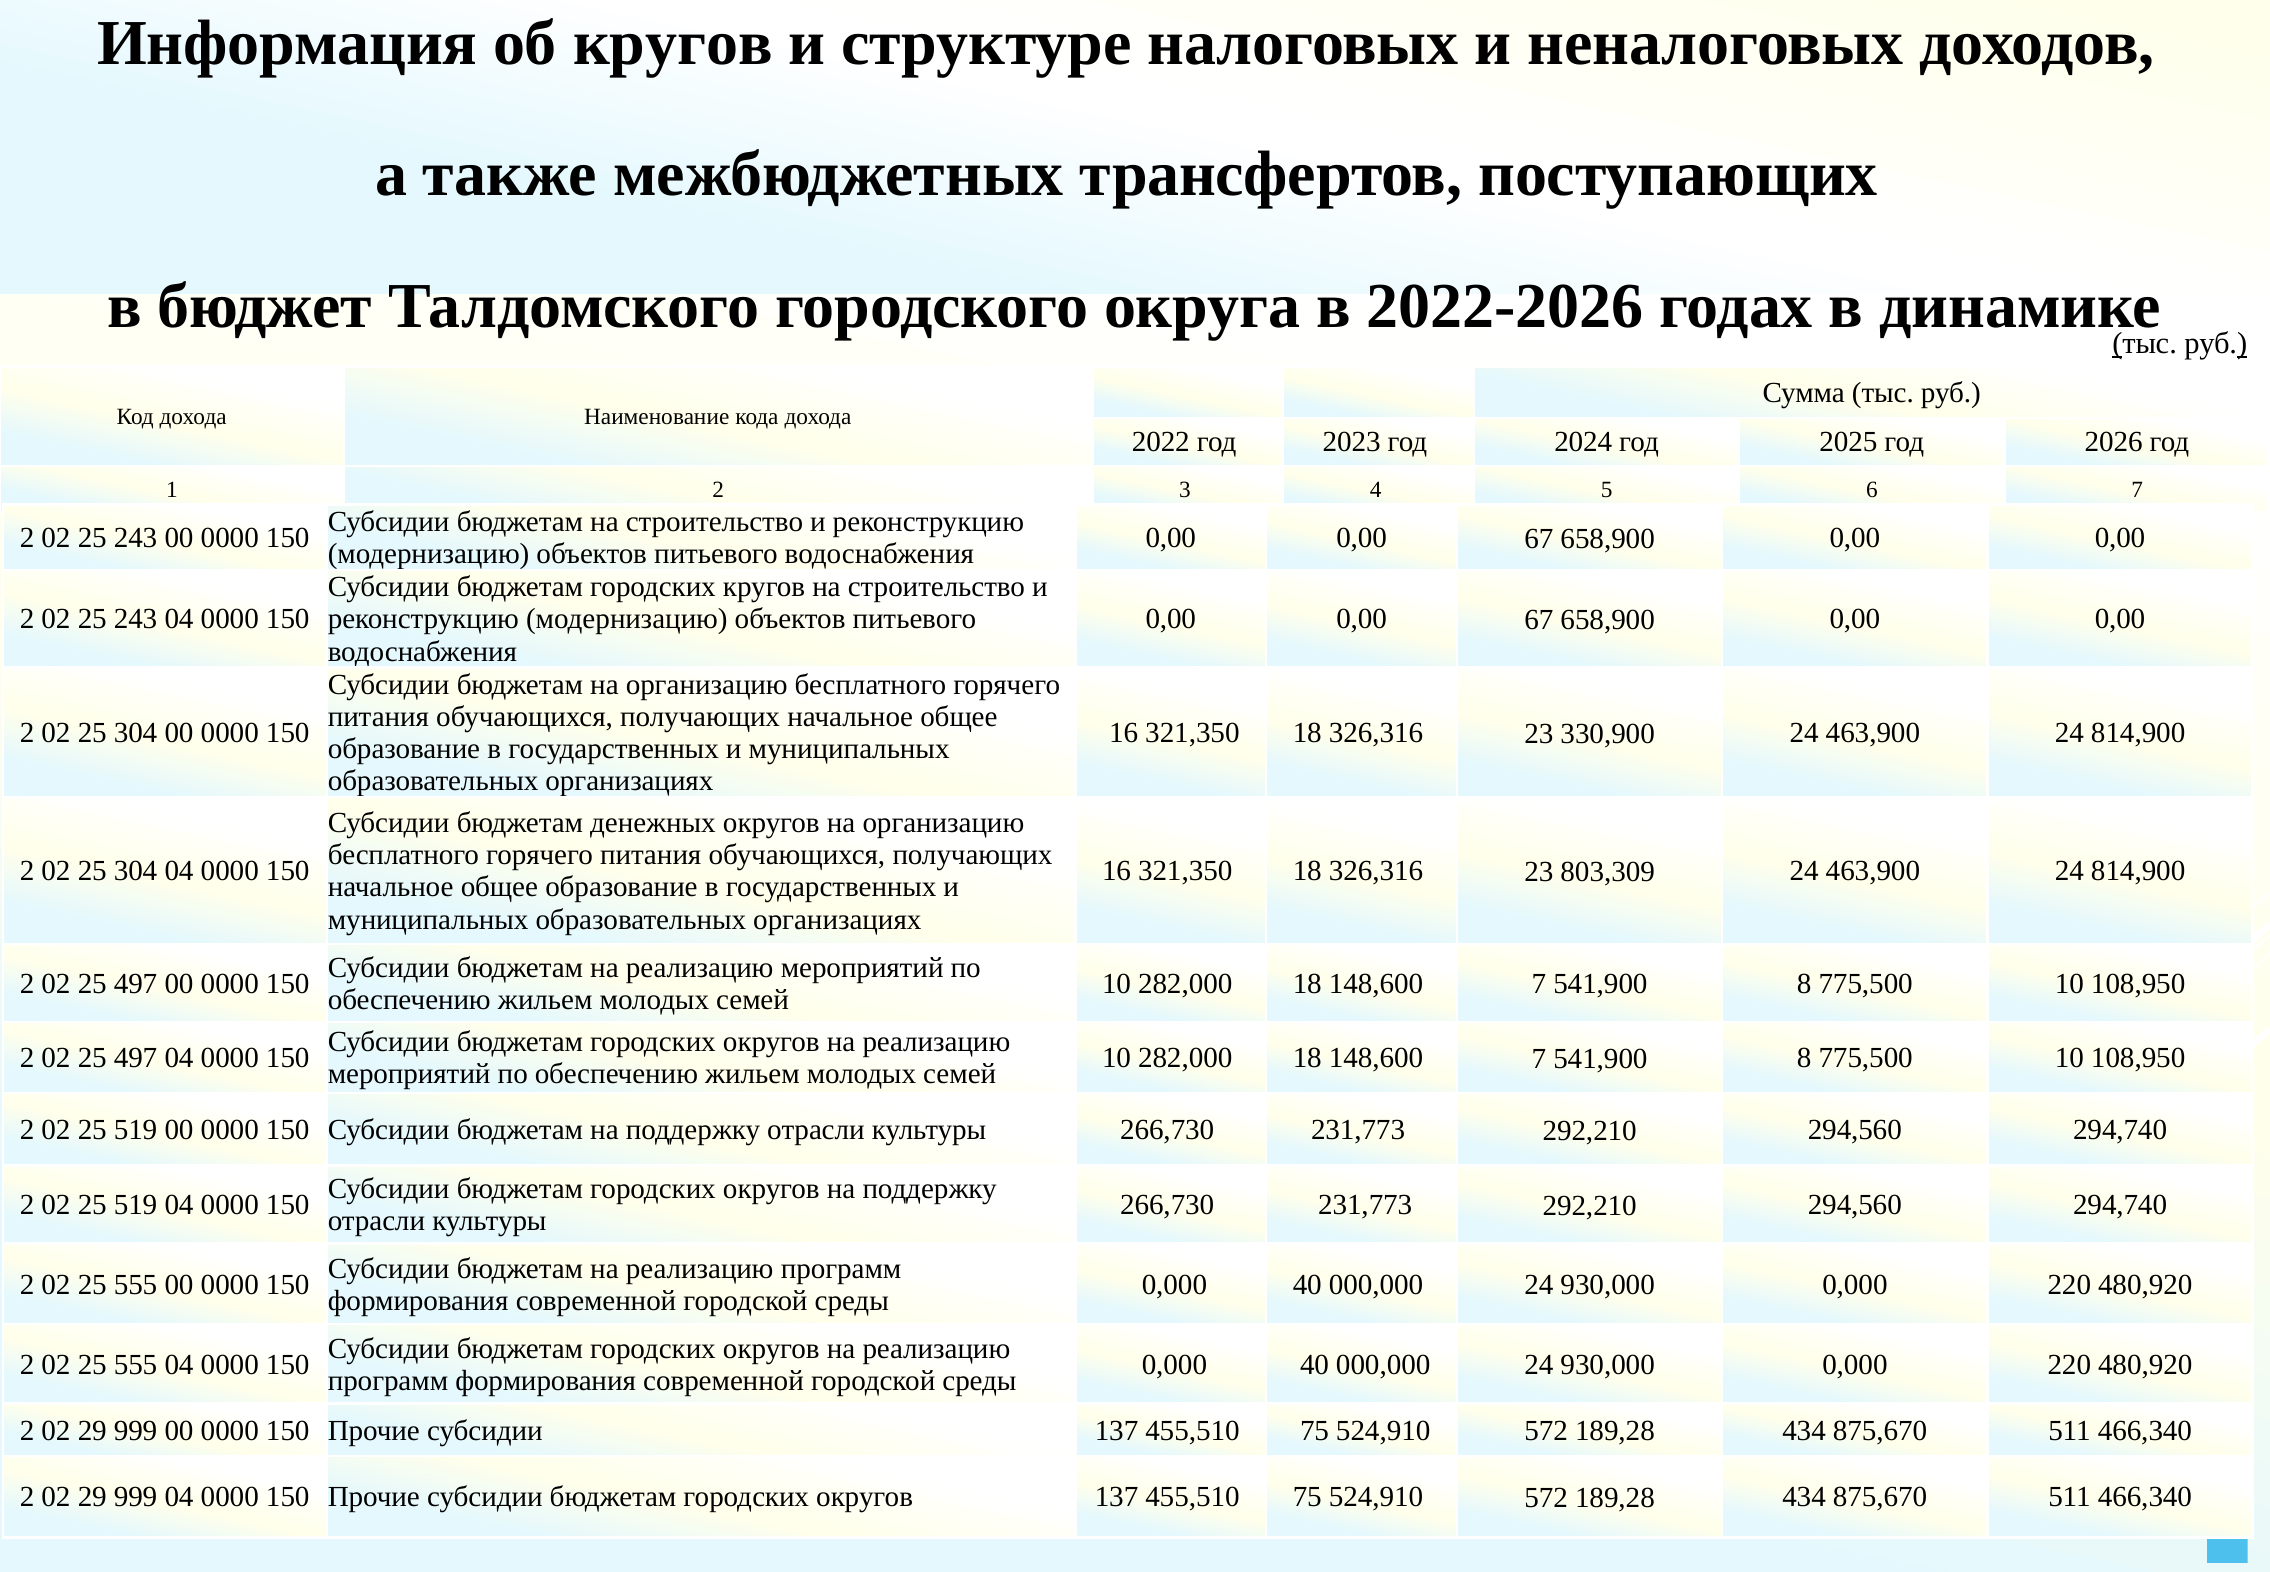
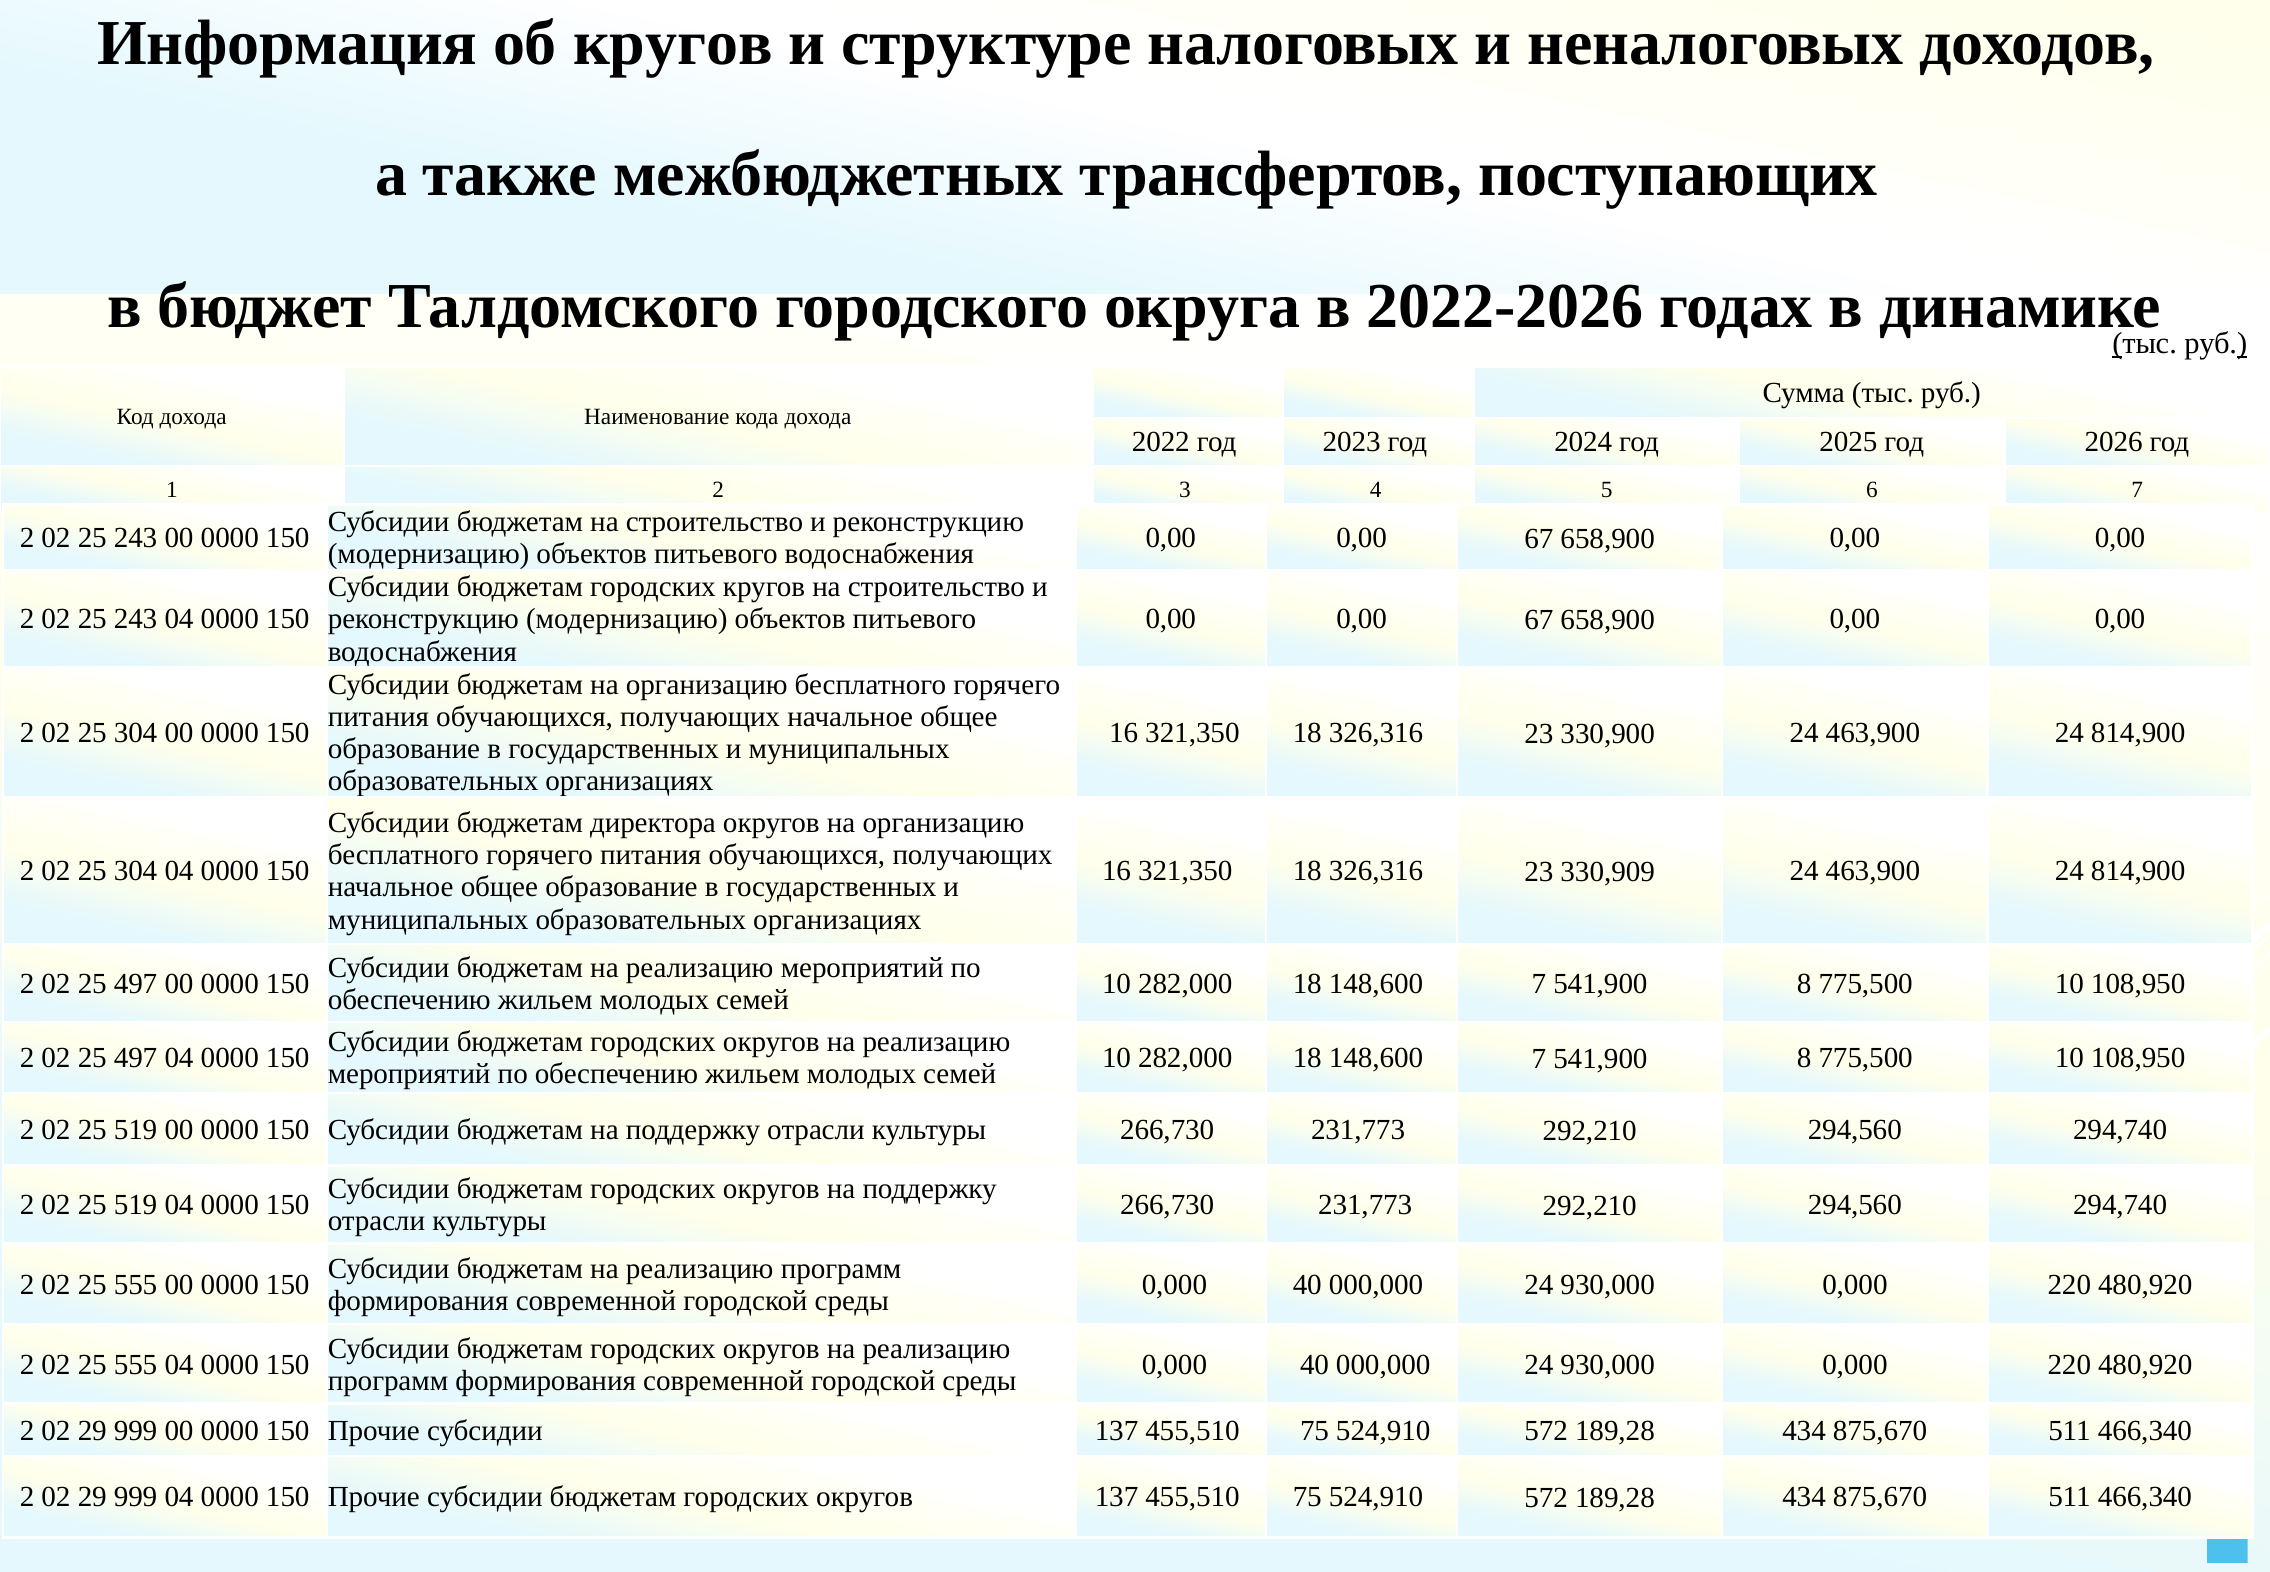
денежных: денежных -> директора (653, 823)
803,309: 803,309 -> 330,909 (1608, 871)
